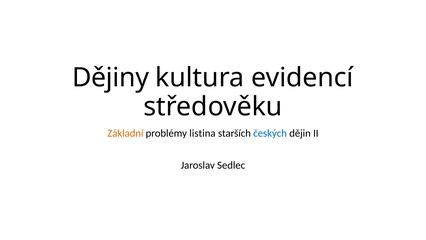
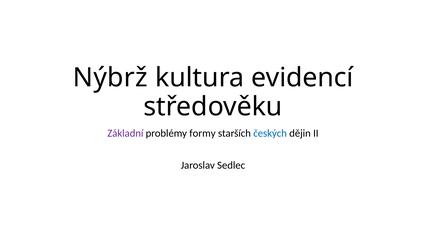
Dějiny: Dějiny -> Nýbrž (110, 78)
Základní colour: orange -> purple (125, 133)
listina: listina -> formy (202, 133)
